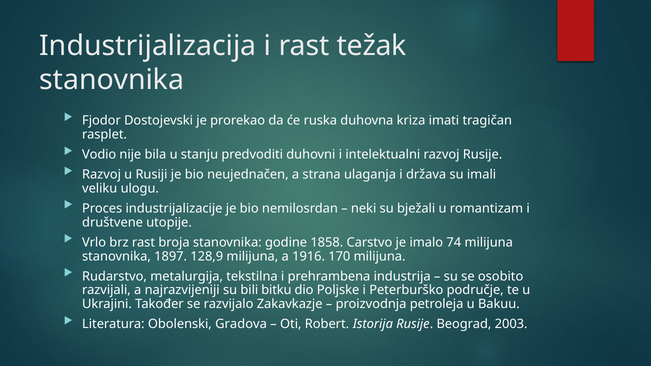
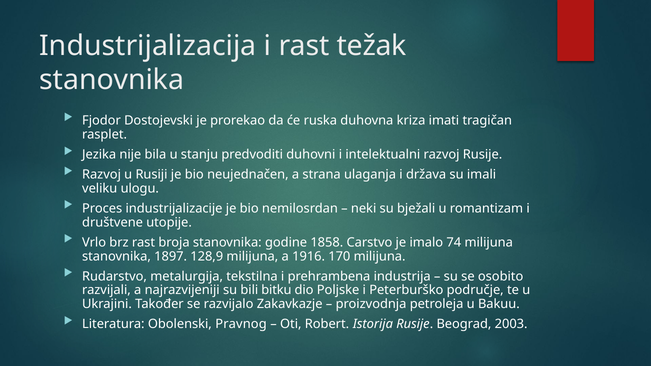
Vodio: Vodio -> Jezika (99, 155)
Gradova: Gradova -> Pravnog (241, 324)
